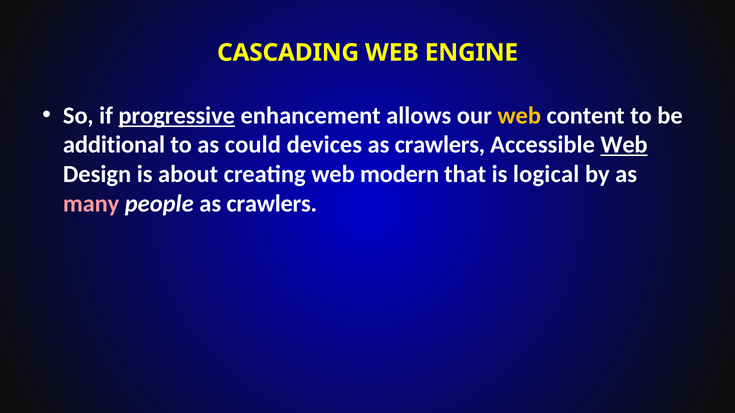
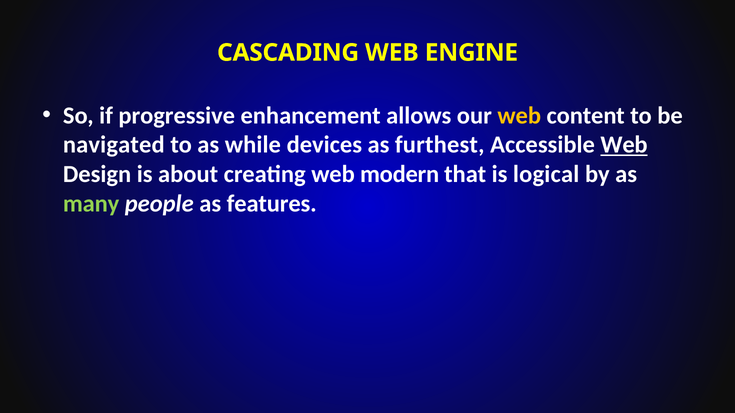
progressive underline: present -> none (177, 116)
additional: additional -> navigated (114, 145)
could: could -> while (253, 145)
devices as crawlers: crawlers -> furthest (440, 145)
many colour: pink -> light green (91, 204)
people as crawlers: crawlers -> features (272, 204)
